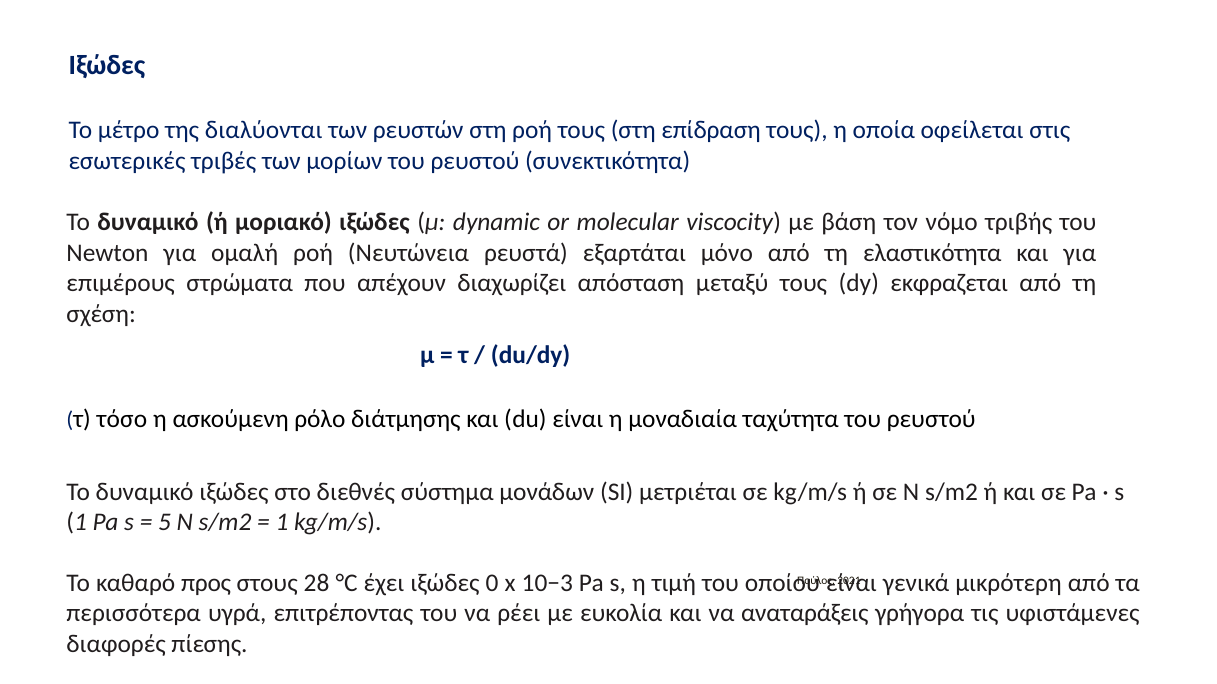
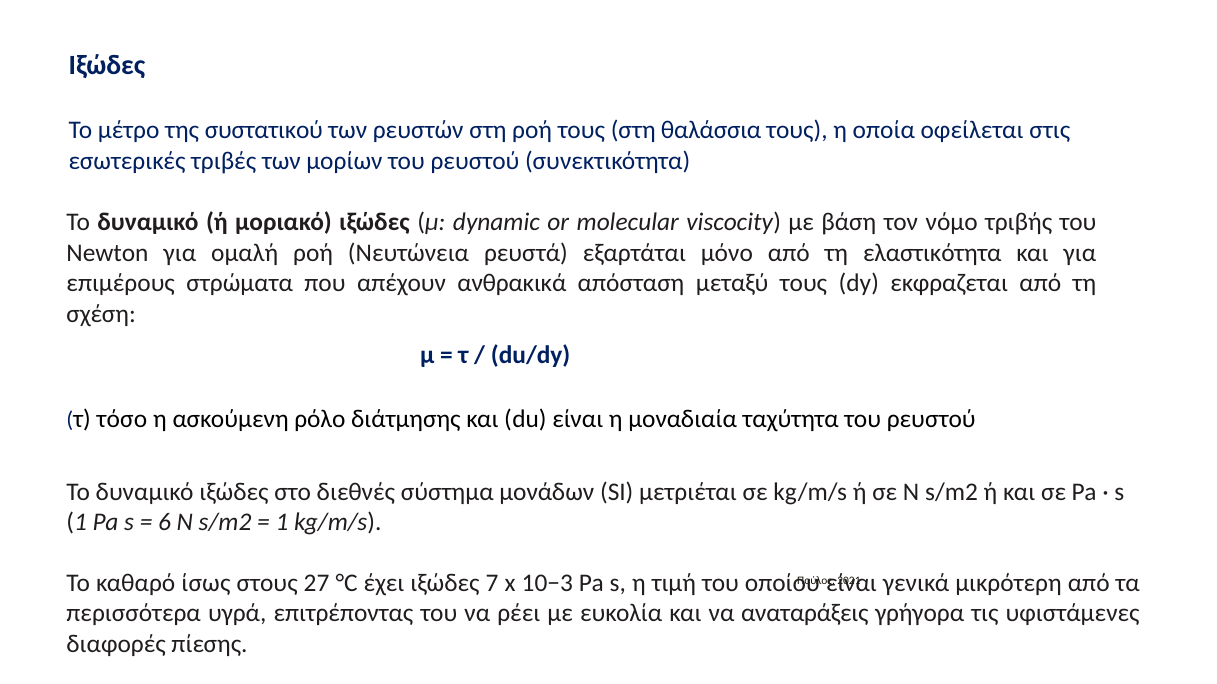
διαλύονται: διαλύονται -> συστατικού (264, 131)
επίδραση: επίδραση -> θαλάσσια (711, 131)
διαχωρίζει: διαχωρίζει -> ανθρακικά (512, 284)
5: 5 -> 6 (164, 523)
προς: προς -> ίσως (206, 583)
28: 28 -> 27 (317, 583)
0: 0 -> 7 (492, 583)
